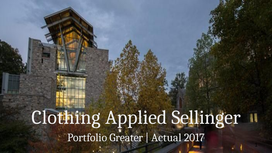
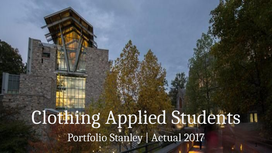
Sellinger: Sellinger -> Students (206, 117)
Greater: Greater -> Stanley (126, 138)
